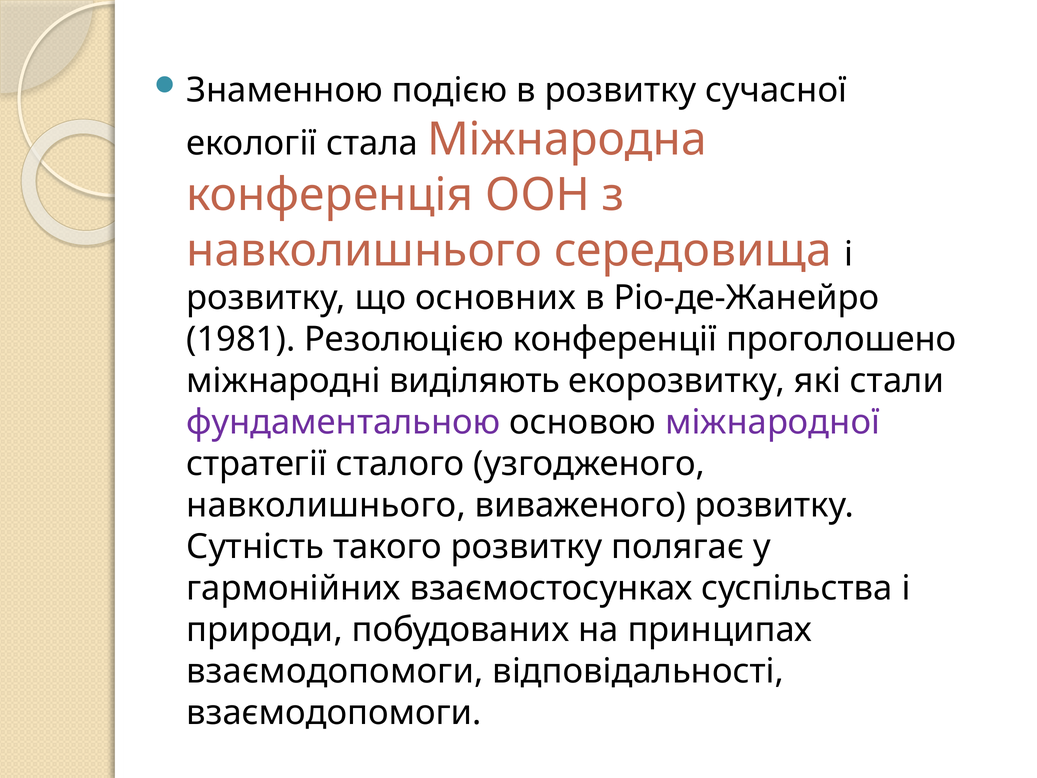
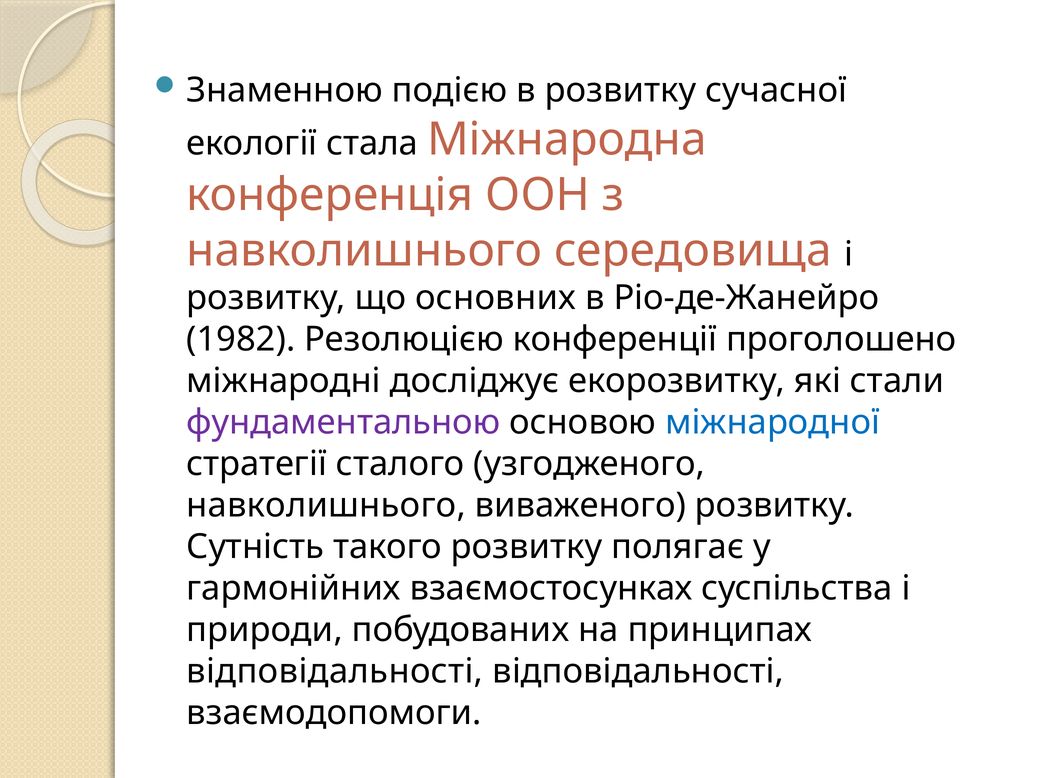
1981: 1981 -> 1982 (241, 339)
виділяють: виділяють -> досліджує (475, 381)
міжнародної colour: purple -> blue (773, 422)
взаємодопомоги: взаємодопомоги -> відповідальності (335, 671)
